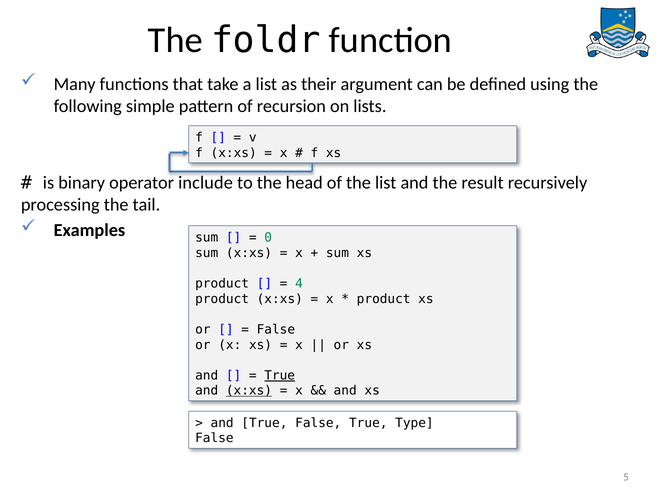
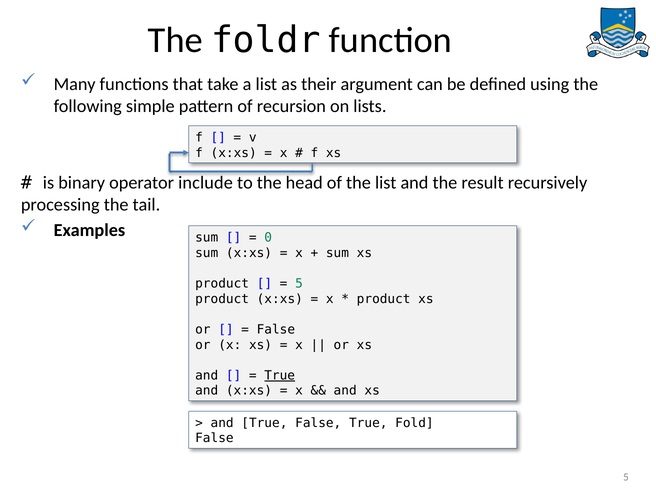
4: 4 -> 5 (299, 284)
x:xs underline: present -> none (249, 391)
Type: Type -> Fold (414, 423)
